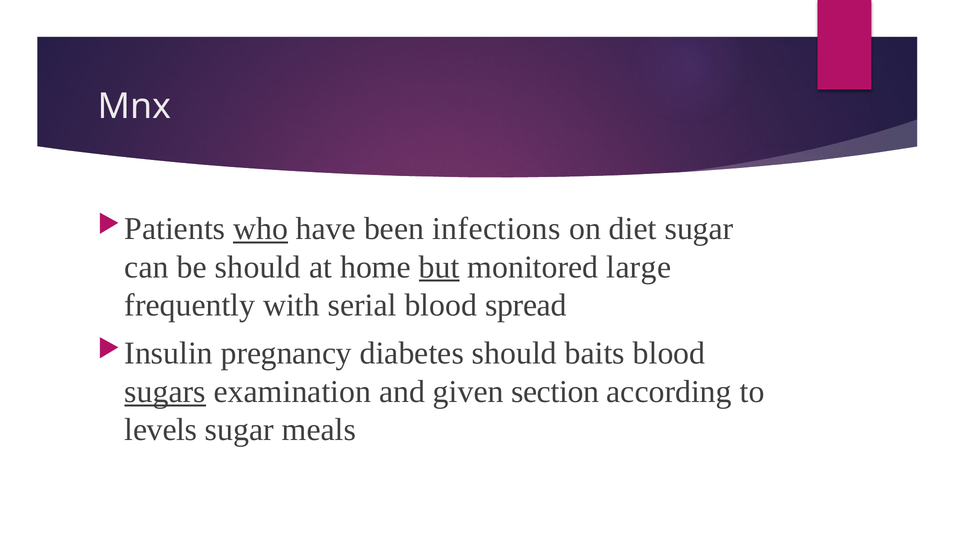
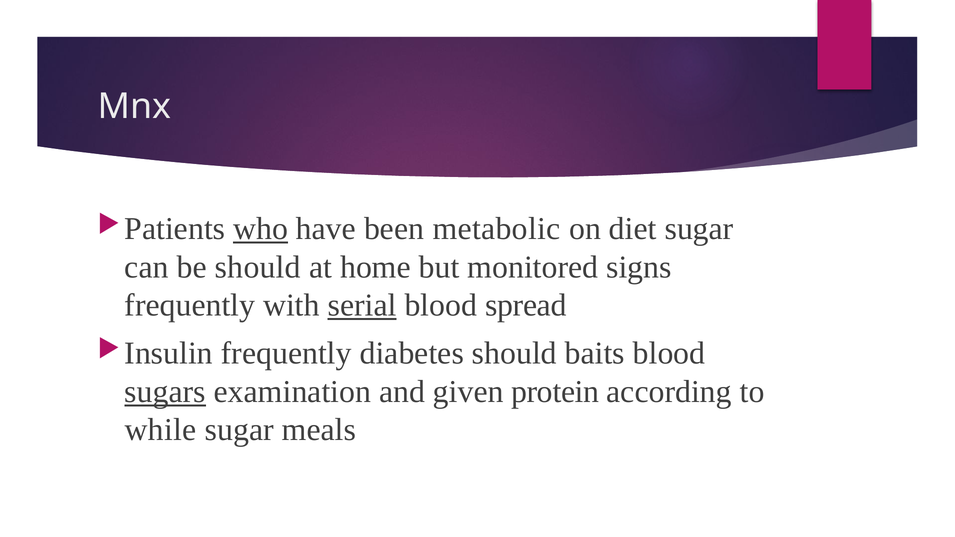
infections: infections -> metabolic (496, 229)
but underline: present -> none (439, 267)
large: large -> signs (639, 267)
serial underline: none -> present (362, 305)
pregnancy: pregnancy -> frequently (286, 354)
section: section -> protein (555, 392)
levels: levels -> while (161, 430)
